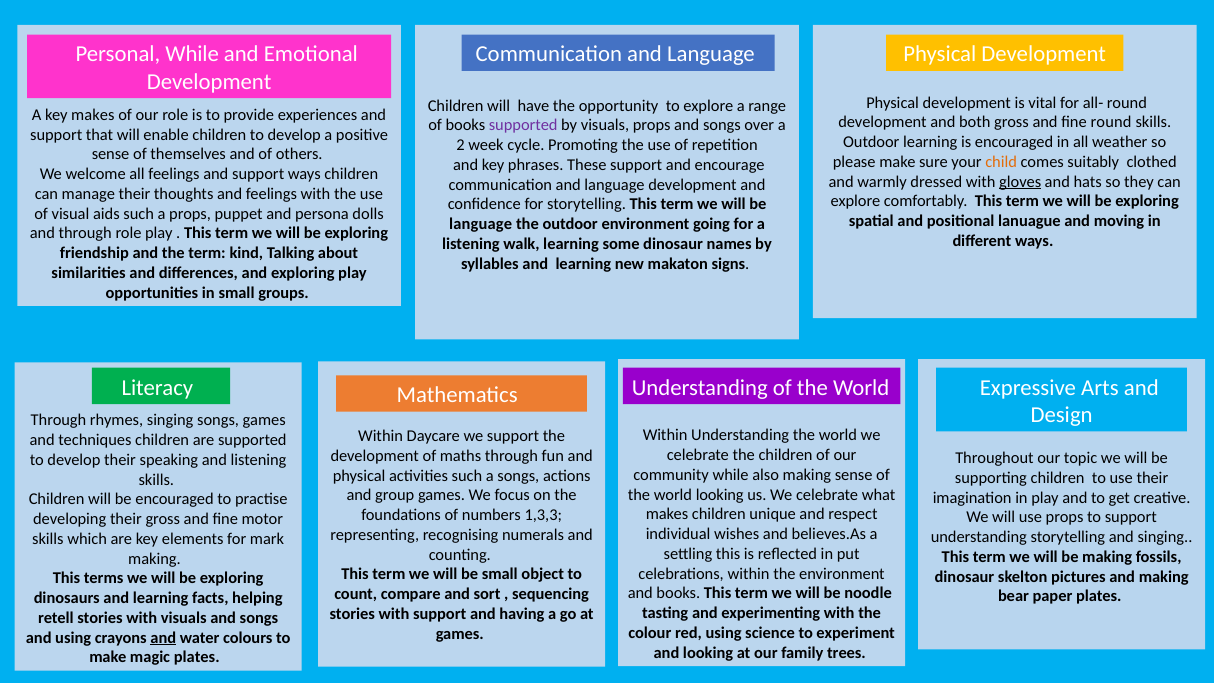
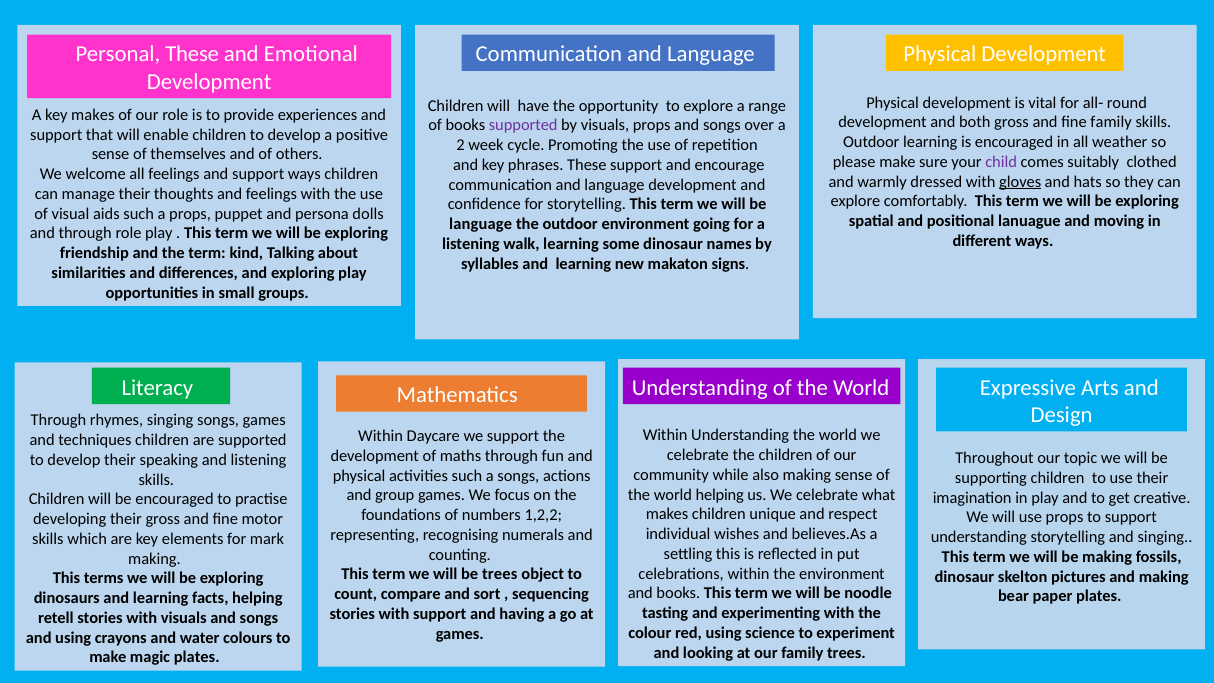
Personal While: While -> These (192, 54)
fine round: round -> family (1111, 122)
child colour: orange -> purple (1001, 162)
world looking: looking -> helping (720, 495)
1,3,3: 1,3,3 -> 1,2,2 (543, 515)
be small: small -> trees (500, 574)
and underline: present -> none (163, 638)
